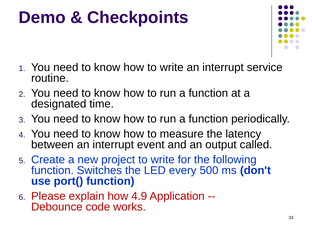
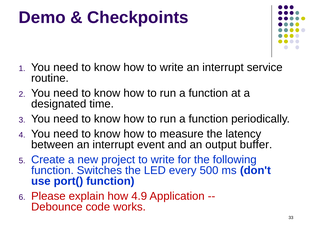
called: called -> buffer (256, 145)
